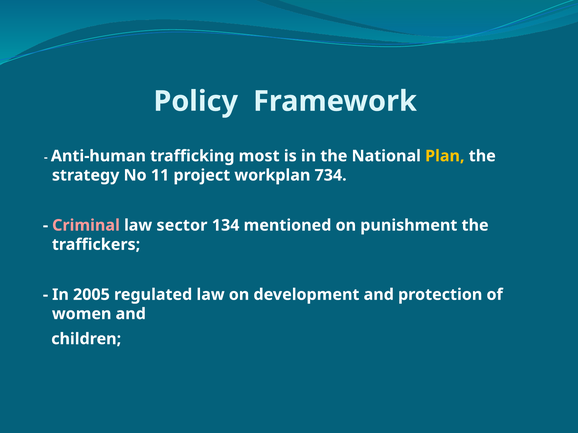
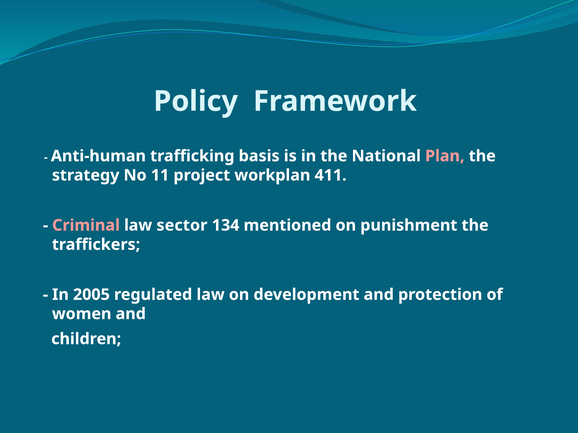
most: most -> basis (259, 156)
Plan colour: yellow -> pink (445, 156)
734: 734 -> 411 (331, 175)
